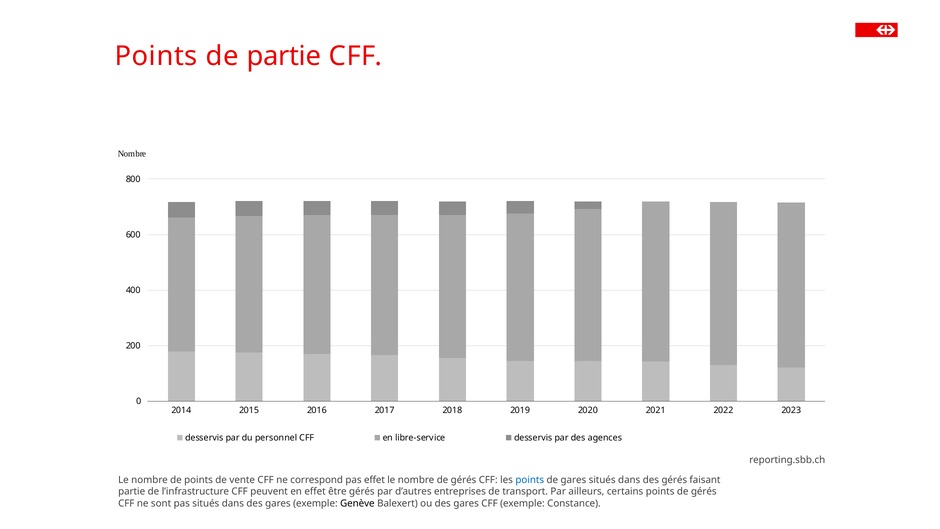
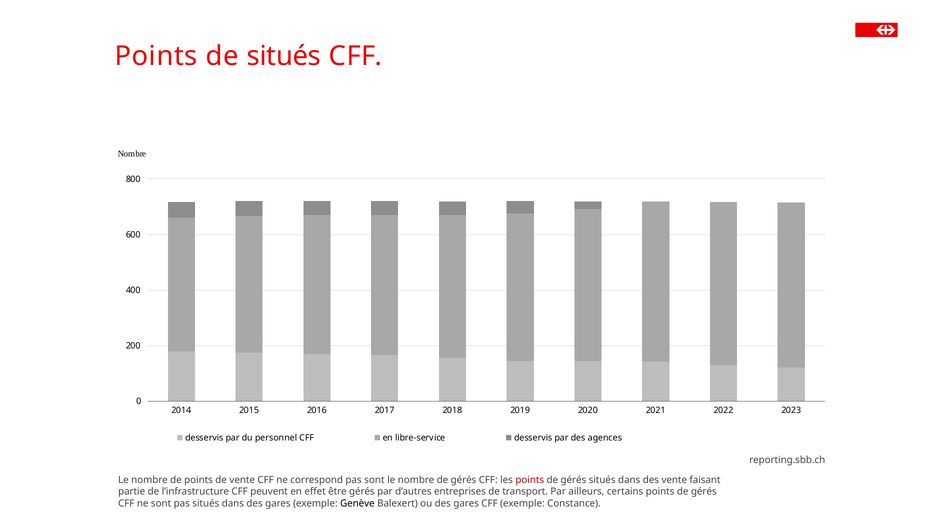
de partie: partie -> situés (284, 56)
pas effet: effet -> sont (374, 480)
points colour: blue -> red (530, 480)
gares: gares -> gérés (573, 480)
des gérés: gérés -> vente (674, 480)
